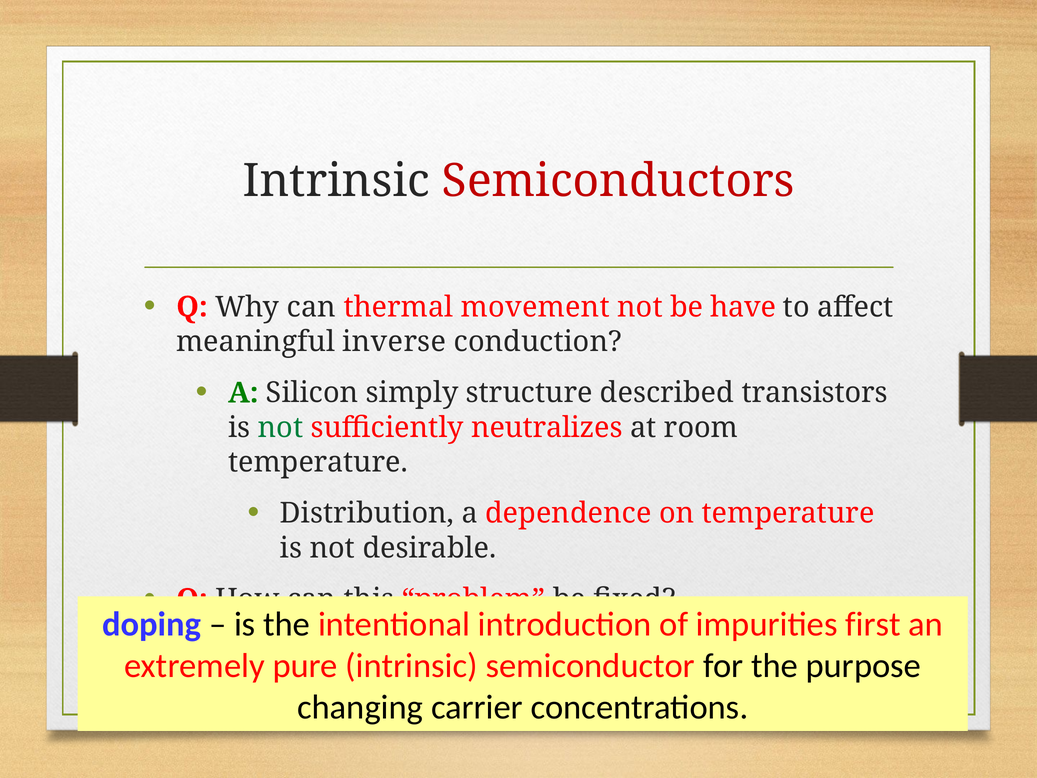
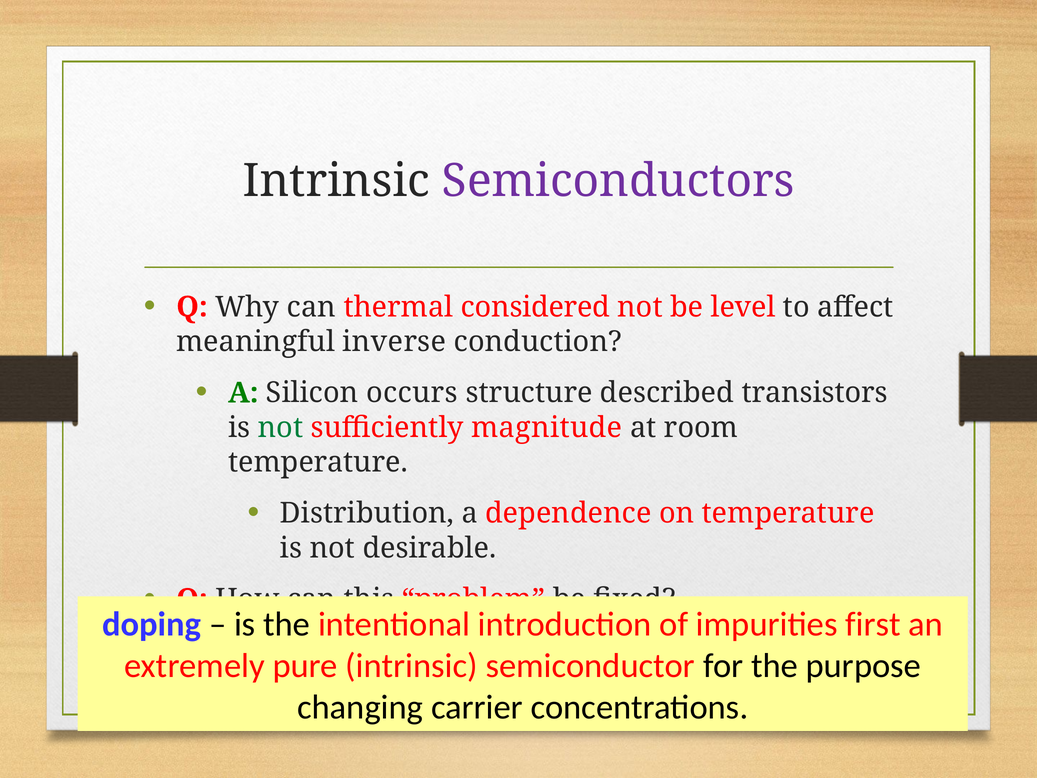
Semiconductors colour: red -> purple (618, 181)
movement: movement -> considered (535, 307)
have: have -> level (743, 307)
simply: simply -> occurs (412, 393)
neutralizes: neutralizes -> magnitude (547, 427)
